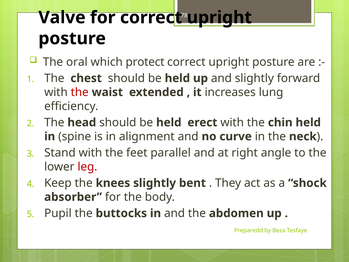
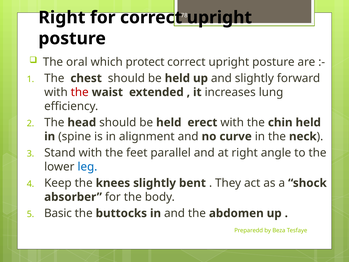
Valve: Valve -> Right (62, 18)
leg colour: red -> blue (87, 167)
Pupil: Pupil -> Basic (58, 213)
